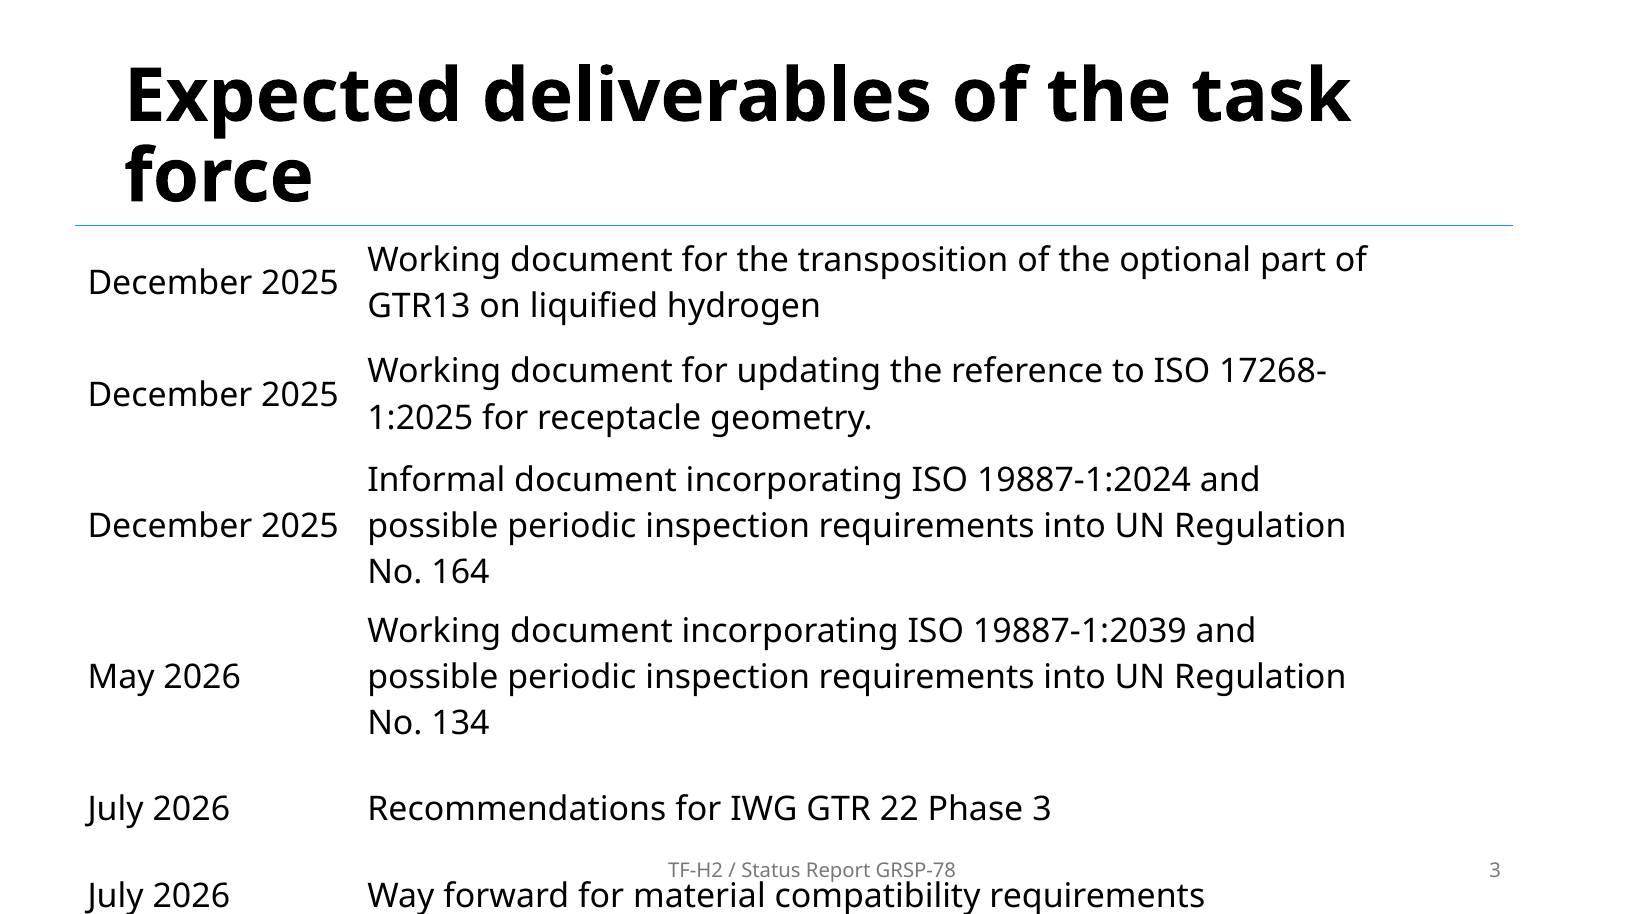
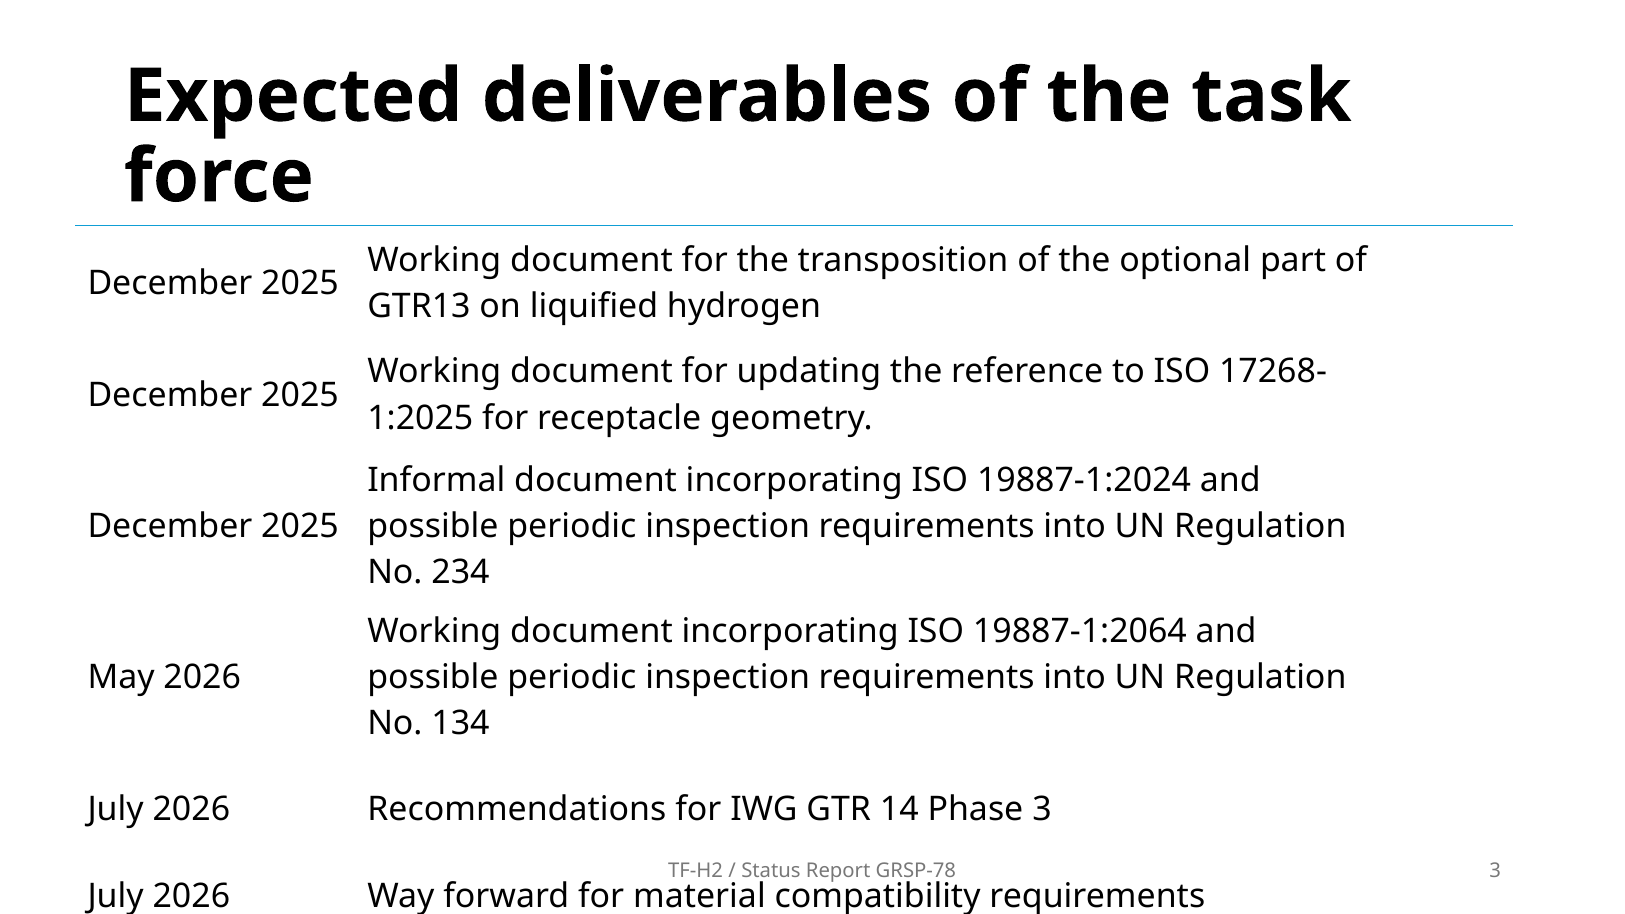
164: 164 -> 234 (461, 573)
19887-1:2039: 19887-1:2039 -> 19887-1:2064 (1080, 631)
22: 22 -> 14 (899, 809)
